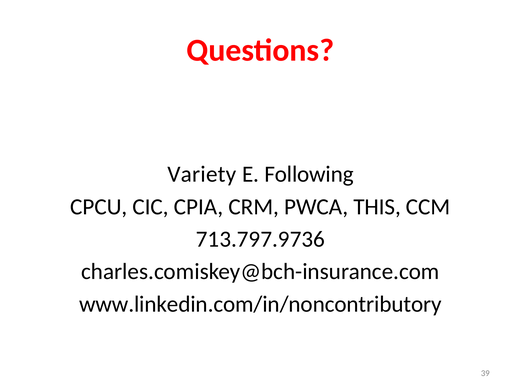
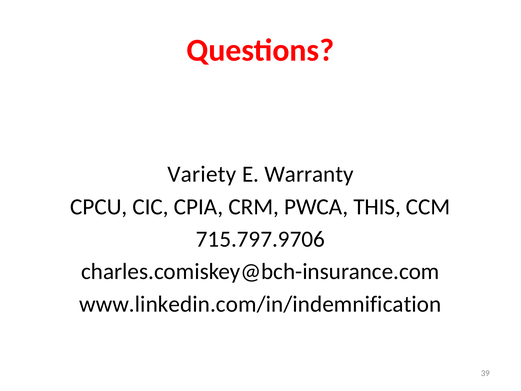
Following: Following -> Warranty (309, 174)
713.797.9736: 713.797.9736 -> 715.797.9706 (260, 239)
www.linkedin.com/in/noncontributory: www.linkedin.com/in/noncontributory -> www.linkedin.com/in/indemnification (260, 304)
